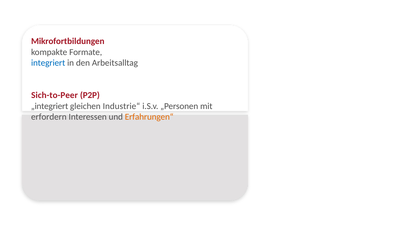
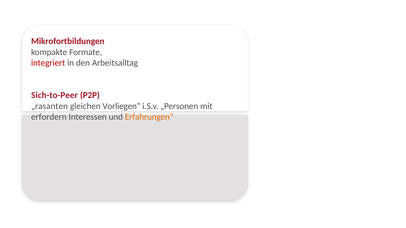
integriert colour: blue -> red (48, 63)
„integriert: „integriert -> „rasanten (50, 106)
Industrie“: Industrie“ -> Vorliegen“ (122, 106)
